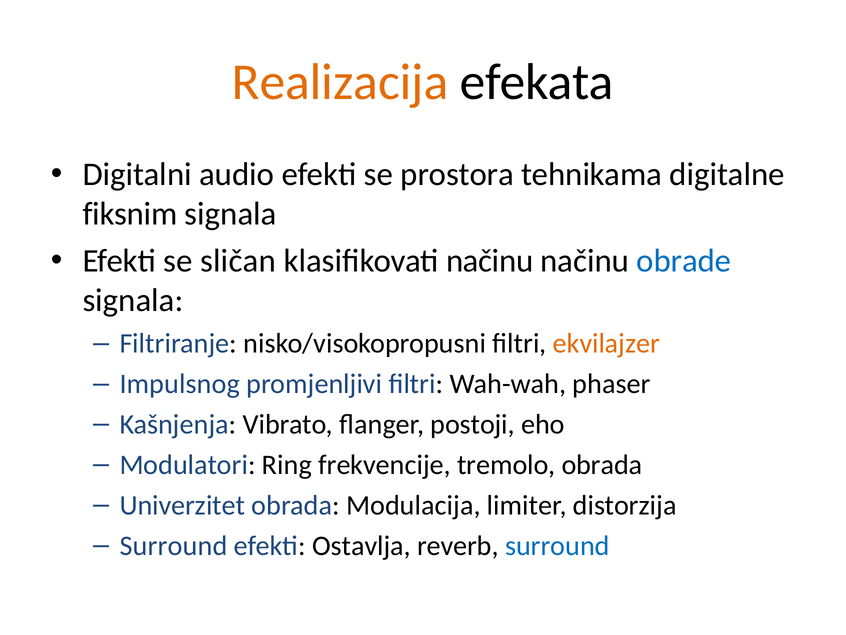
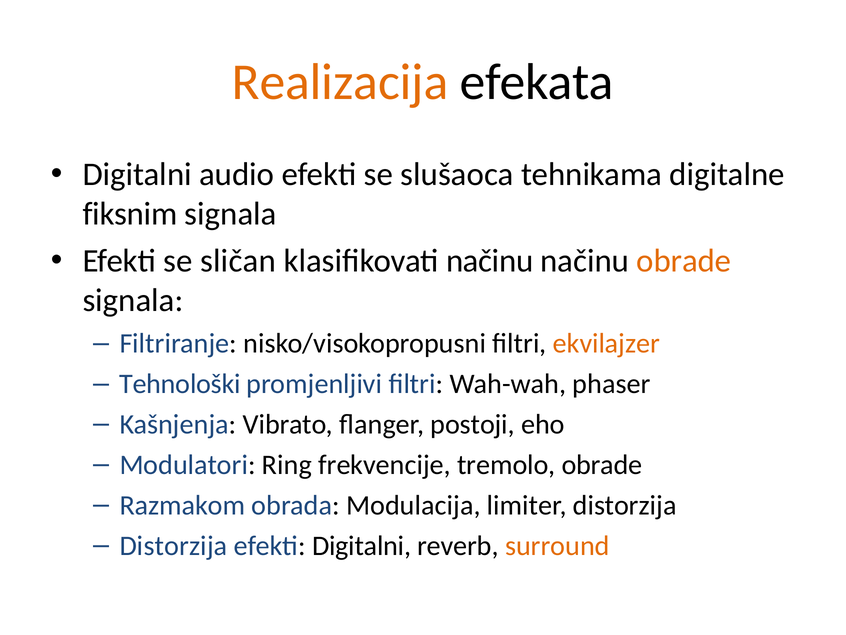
prostora: prostora -> slušaoca (457, 174)
obrade colour: blue -> orange (684, 261)
Impulsnog: Impulsnog -> Tehnološki (180, 384)
tremolo obrada: obrada -> obrade (602, 465)
Univerzitet: Univerzitet -> Razmakom (182, 505)
Surround: Surround -> Distorzija (173, 545)
efekti Ostavlja: Ostavlja -> Digitalni (362, 545)
surround colour: blue -> orange (557, 545)
